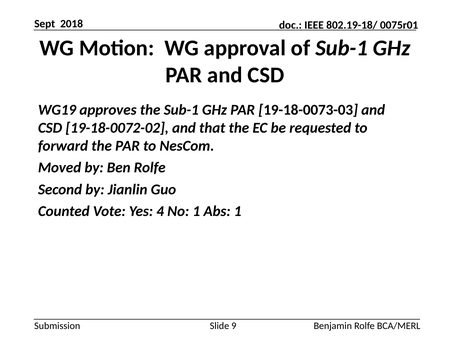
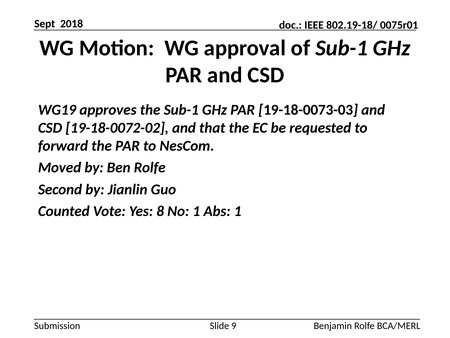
4: 4 -> 8 (160, 211)
